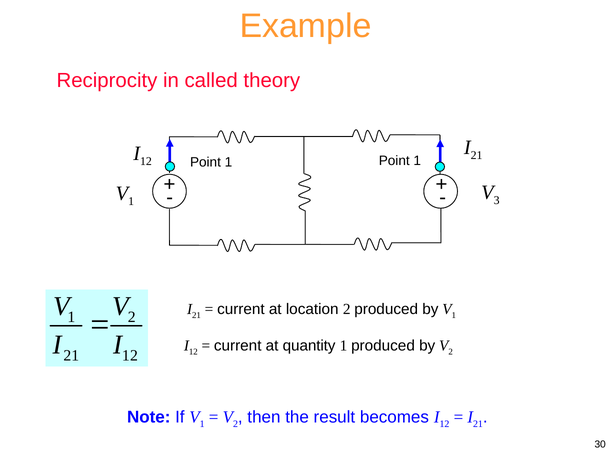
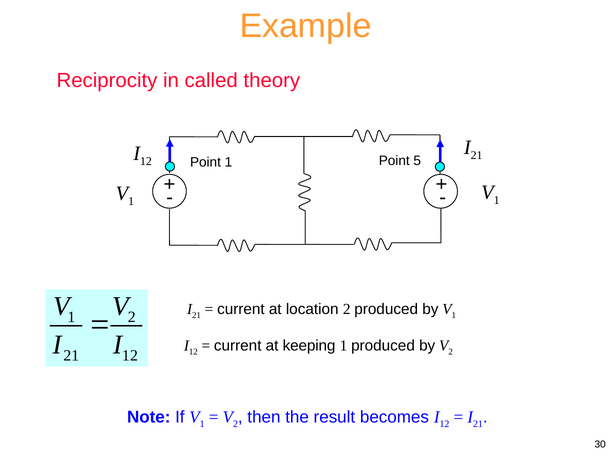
1 Point 1: 1 -> 5 (417, 161)
3: 3 -> 1 (497, 200)
quantity: quantity -> keeping (309, 346)
